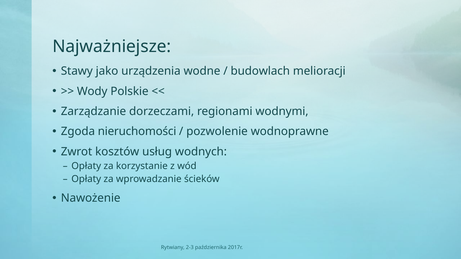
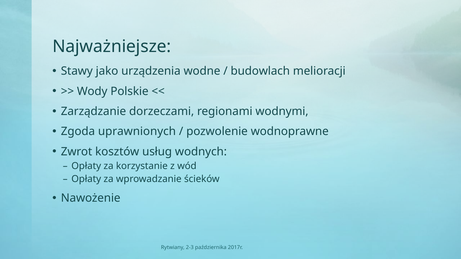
nieruchomości: nieruchomości -> uprawnionych (137, 132)
